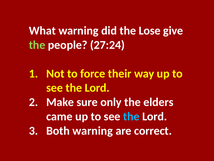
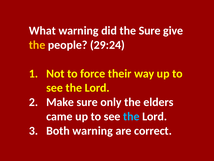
the Lose: Lose -> Sure (150, 31)
the colour: light green -> yellow (37, 45)
27:24: 27:24 -> 29:24 (107, 45)
